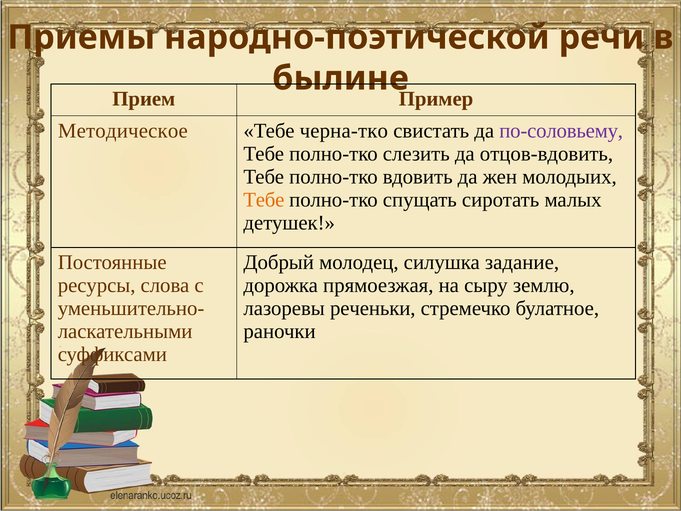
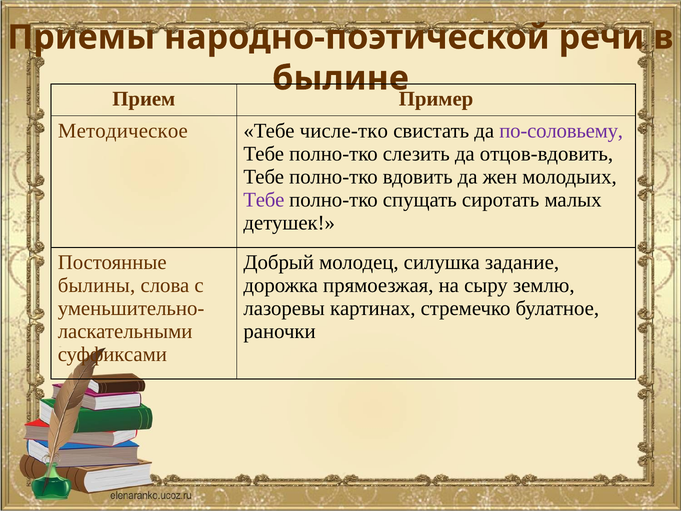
черна-тко: черна-тко -> числе-тко (344, 131)
Тебе colour: orange -> purple (264, 200)
ресурсы: ресурсы -> былины (96, 285)
реченьки: реченьки -> картинах (373, 308)
